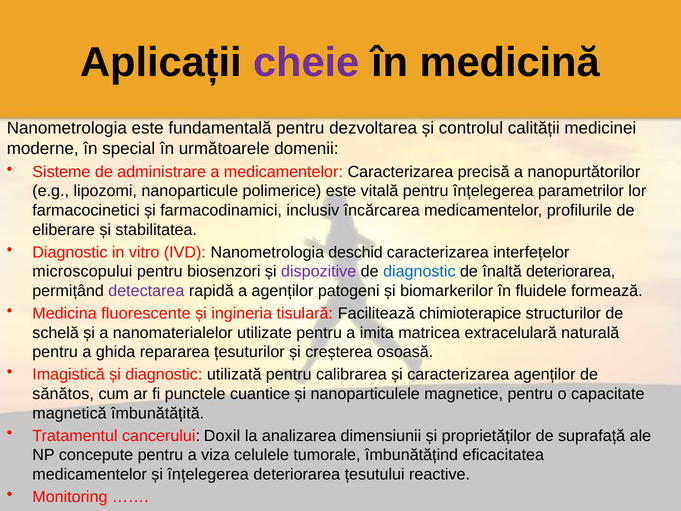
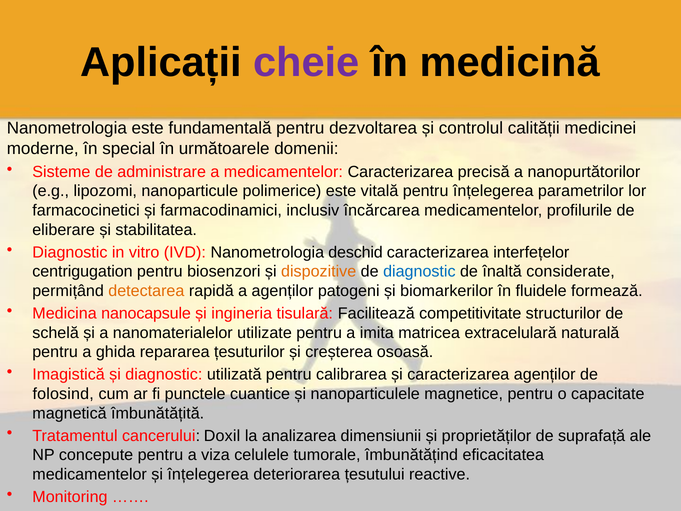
microscopului: microscopului -> centrigugation (82, 271)
dispozitive colour: purple -> orange (319, 271)
înaltă deteriorarea: deteriorarea -> considerate (571, 271)
detectarea colour: purple -> orange (146, 291)
fluorescente: fluorescente -> nanocapsule (146, 313)
chimioterapice: chimioterapice -> competitivitate (470, 313)
sănătos: sănătos -> folosind (63, 394)
